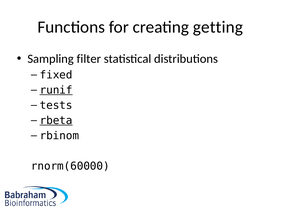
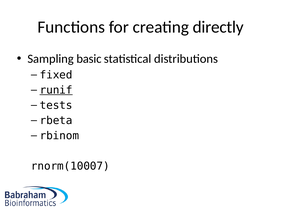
getting: getting -> directly (218, 27)
filter: filter -> basic (89, 59)
rbeta underline: present -> none (56, 121)
rnorm(60000: rnorm(60000 -> rnorm(10007 (70, 167)
